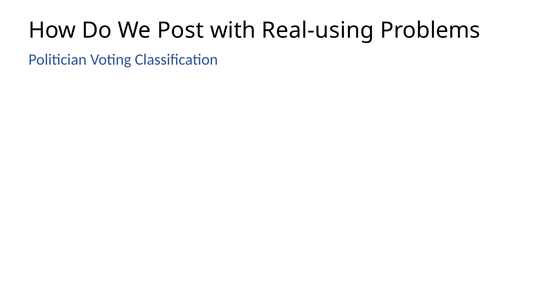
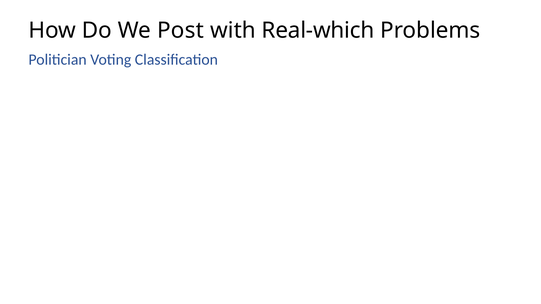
Real-using: Real-using -> Real-which (318, 30)
